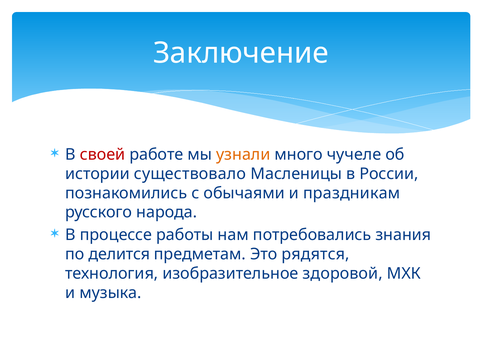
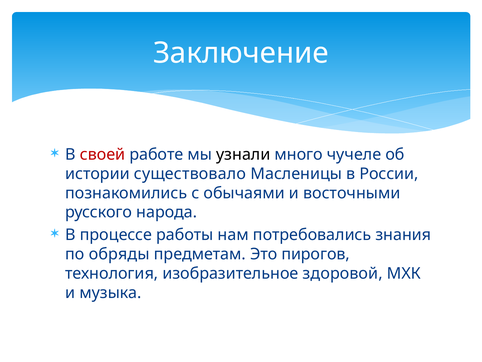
узнали colour: orange -> black (243, 154)
праздникам: праздникам -> восточными (352, 193)
делится: делится -> обряды (119, 254)
рядятся: рядятся -> пирогов (316, 254)
